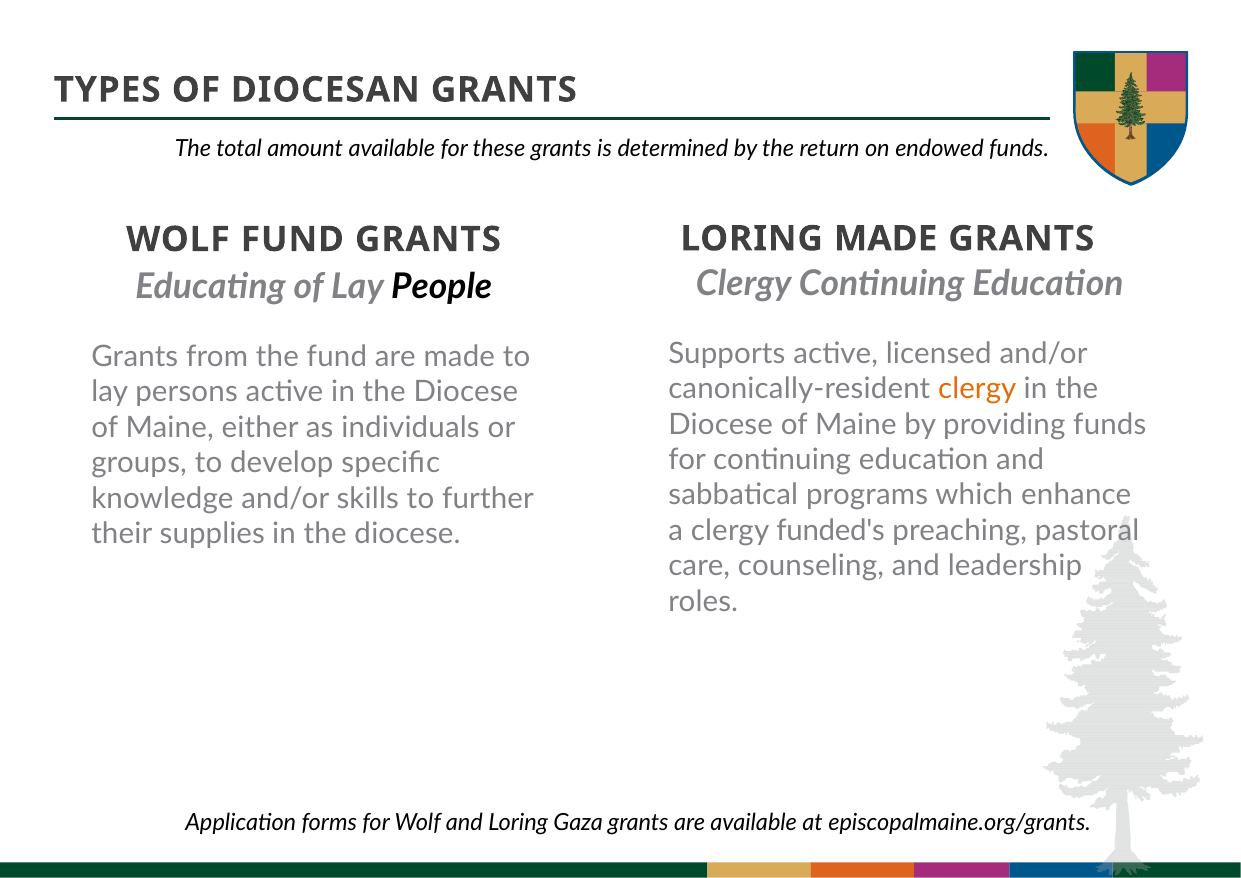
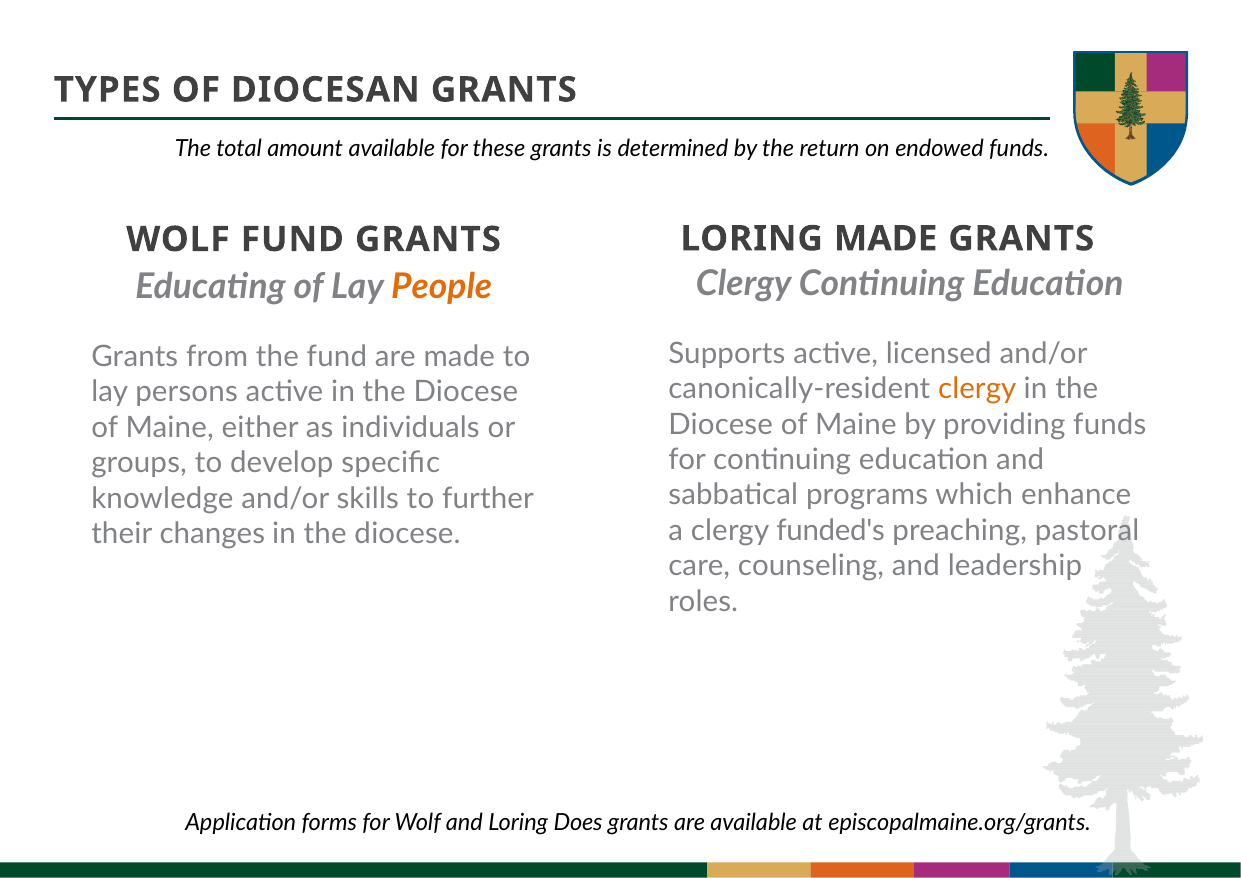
People colour: black -> orange (442, 287)
supplies: supplies -> changes (212, 534)
Gaza: Gaza -> Does (578, 823)
